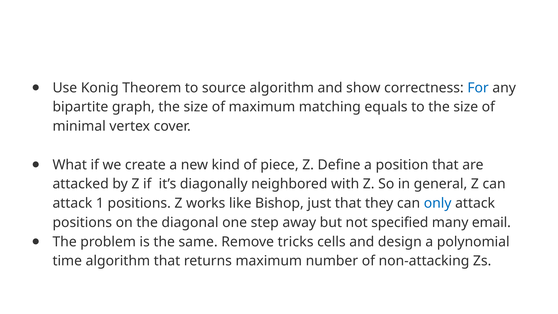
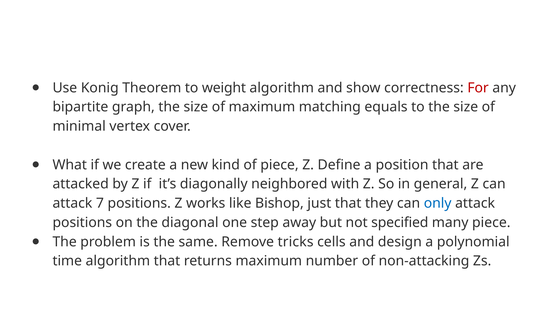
source: source -> weight (224, 88)
For colour: blue -> red (478, 88)
1: 1 -> 7 (100, 203)
many email: email -> piece (491, 222)
